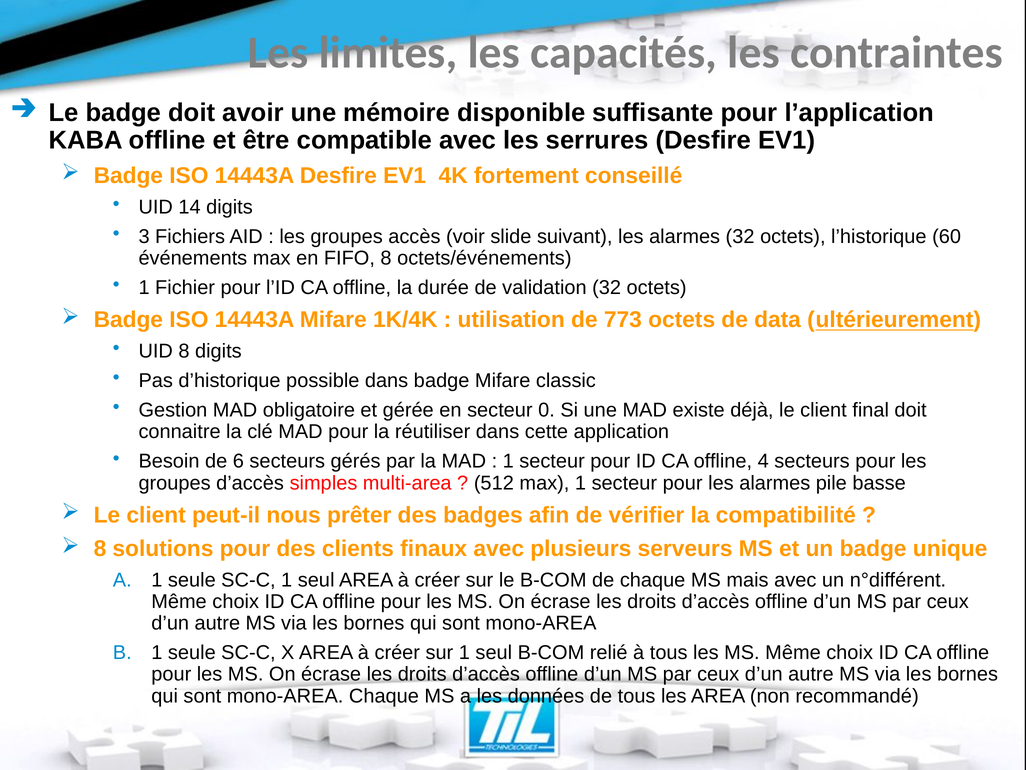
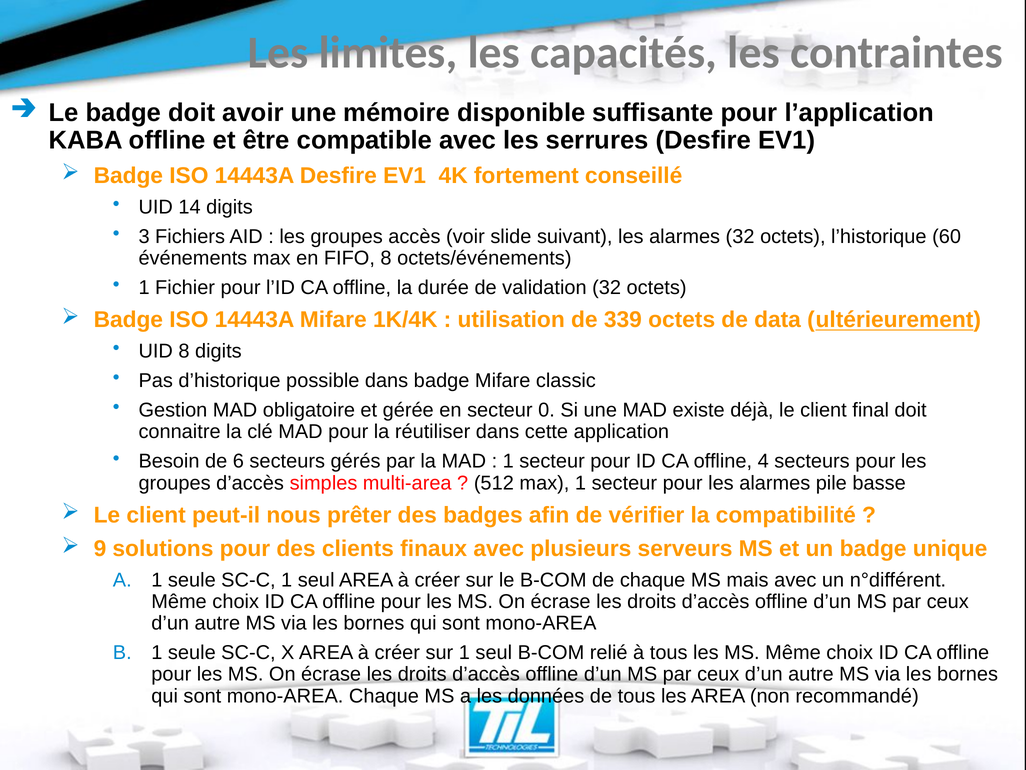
773: 773 -> 339 (623, 320)
8: 8 -> 9 (100, 549)
